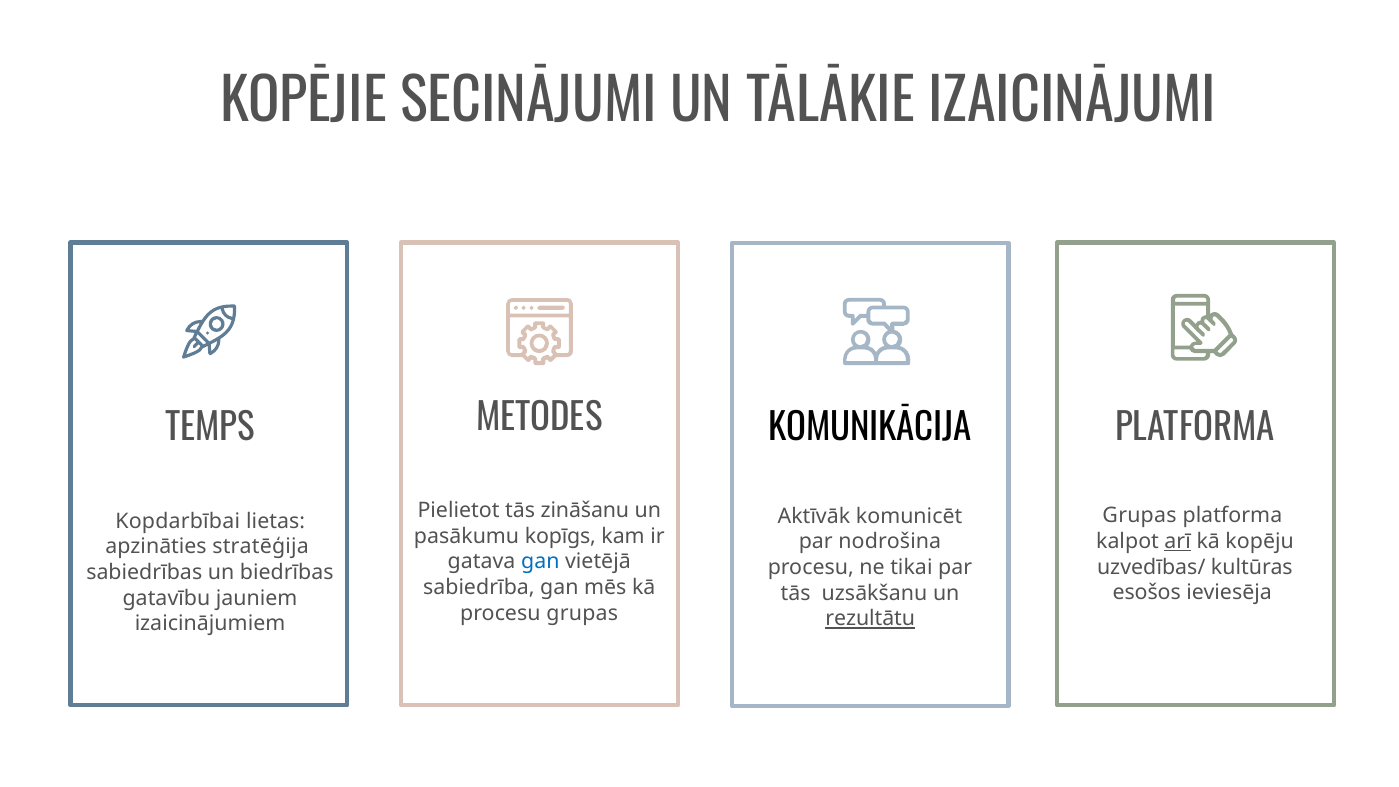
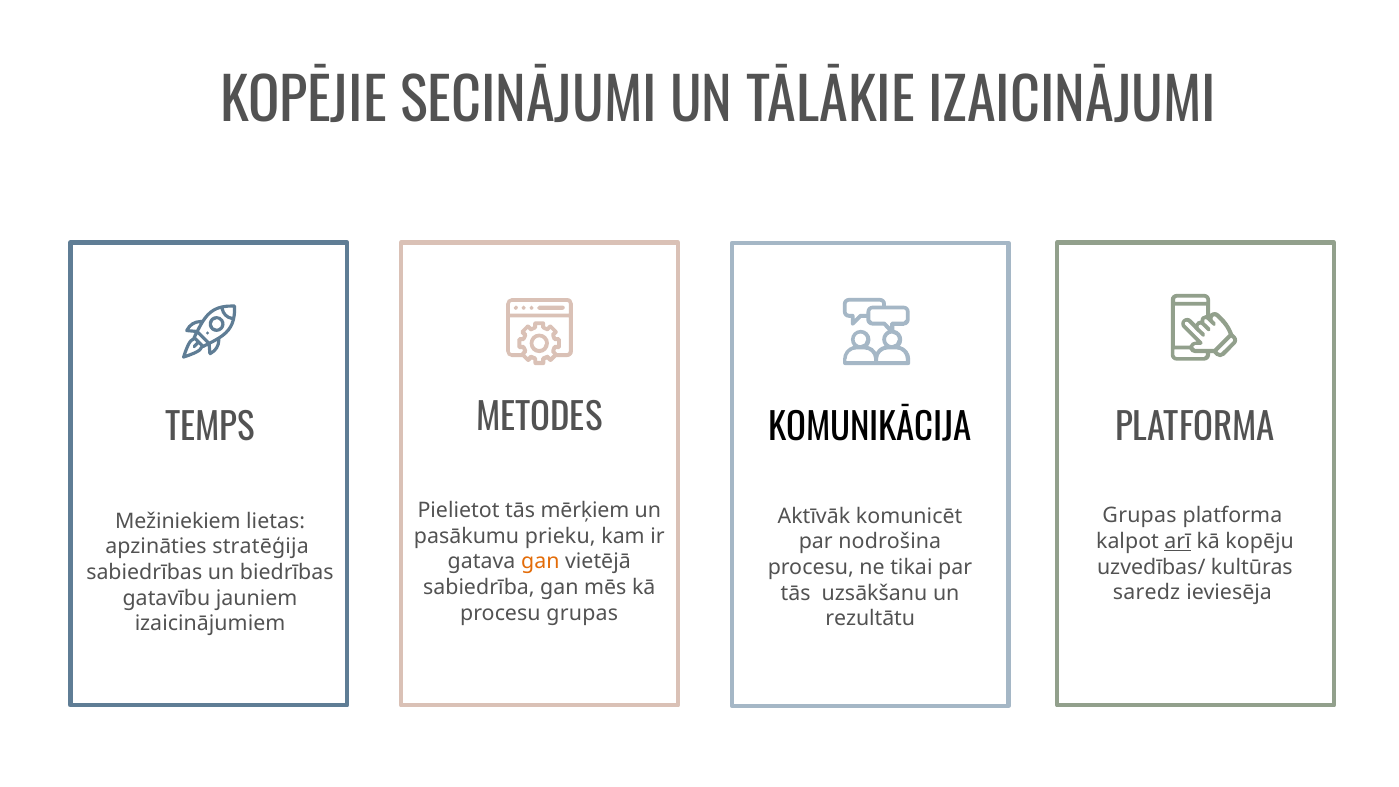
zināšanu: zināšanu -> mērķiem (585, 511)
Kopdarbībai: Kopdarbībai -> Mežiniekiem (178, 521)
kopīgs: kopīgs -> prieku (560, 536)
gan colour: blue -> orange (540, 562)
esošos: esošos -> saredz (1147, 593)
rezultātu underline: present -> none (870, 619)
